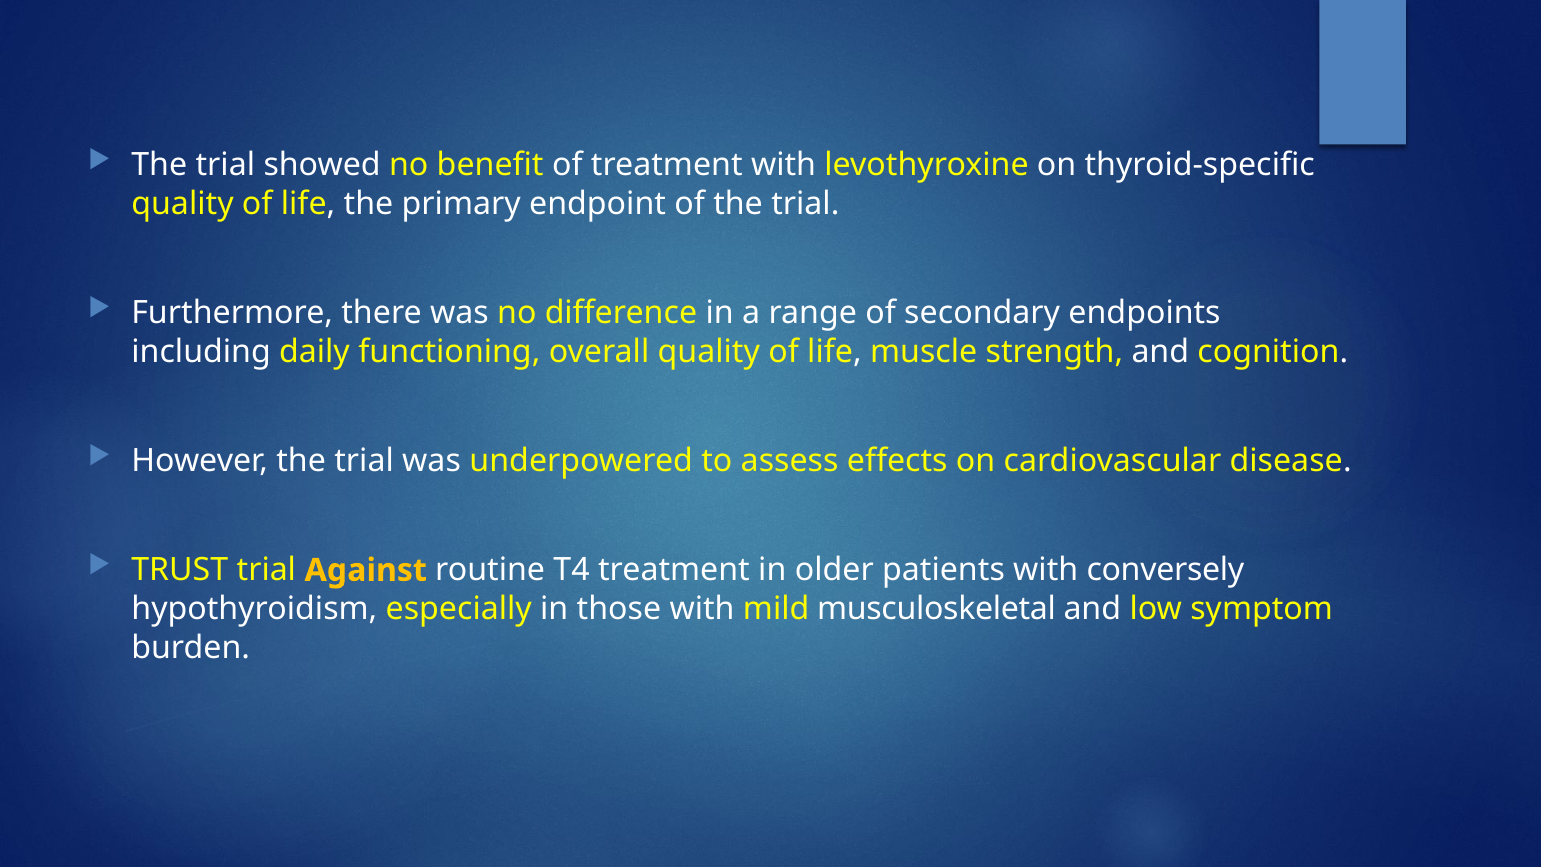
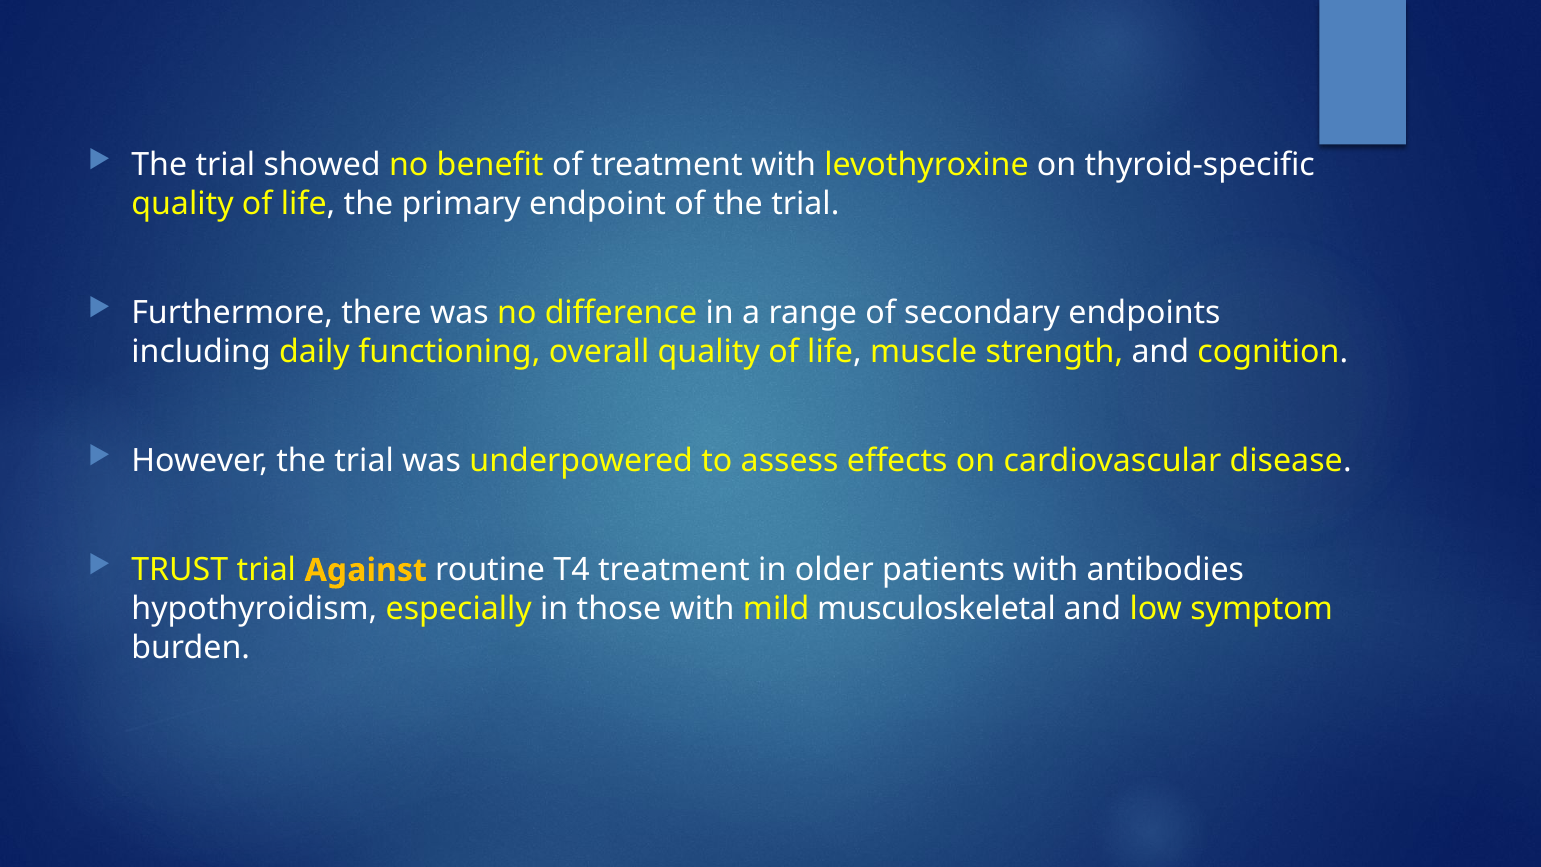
conversely: conversely -> antibodies (1165, 570)
